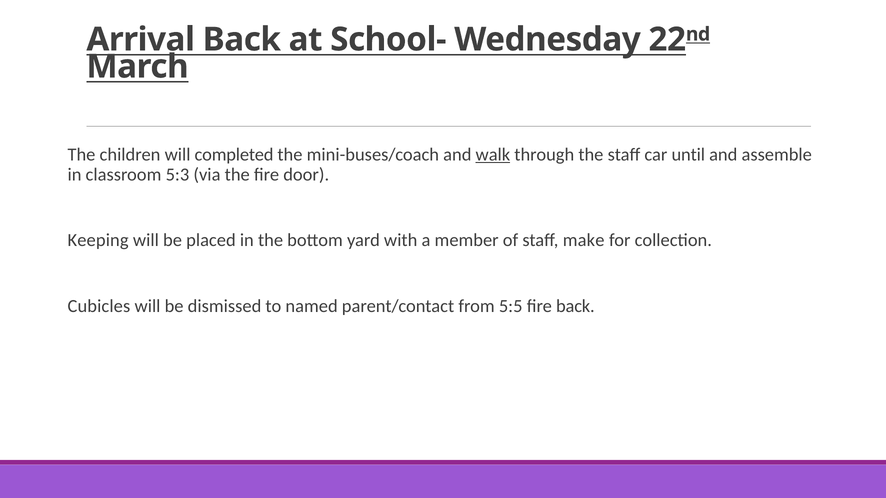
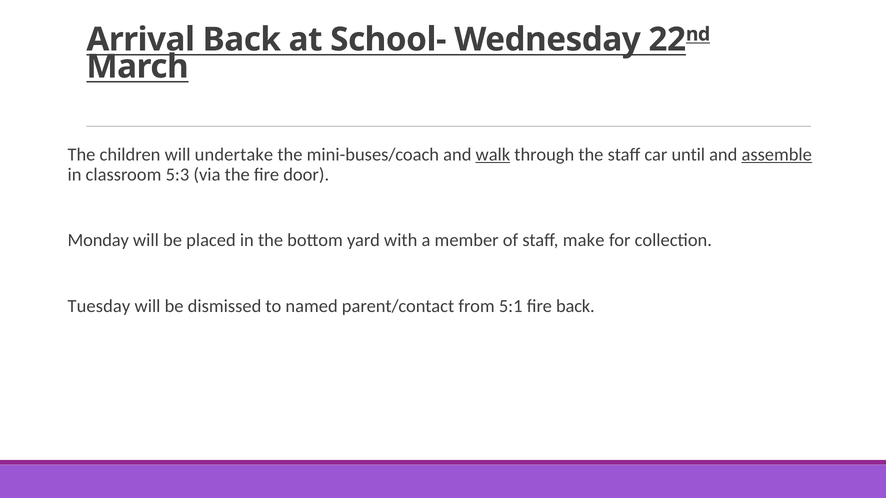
completed: completed -> undertake (234, 155)
assemble underline: none -> present (777, 155)
Keeping: Keeping -> Monday (98, 241)
Cubicles: Cubicles -> Tuesday (99, 306)
5:5: 5:5 -> 5:1 (511, 306)
